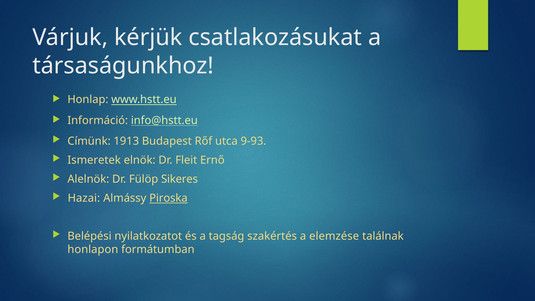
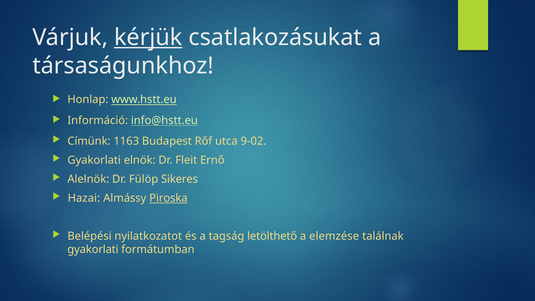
kérjük underline: none -> present (148, 38)
1913: 1913 -> 1163 (126, 141)
9-93: 9-93 -> 9-02 (253, 141)
Ismeretek: Ismeretek -> Gyakorlati (94, 160)
szakértés: szakértés -> letölthető (272, 236)
honlapon: honlapon -> gyakorlati (93, 249)
